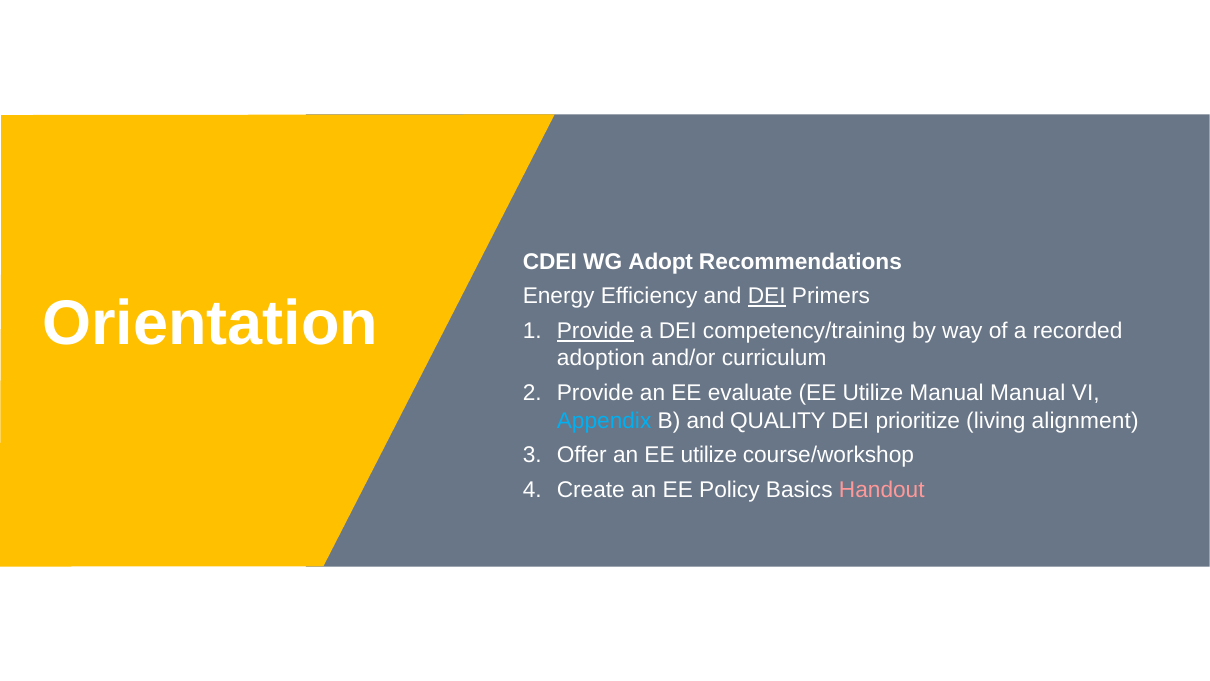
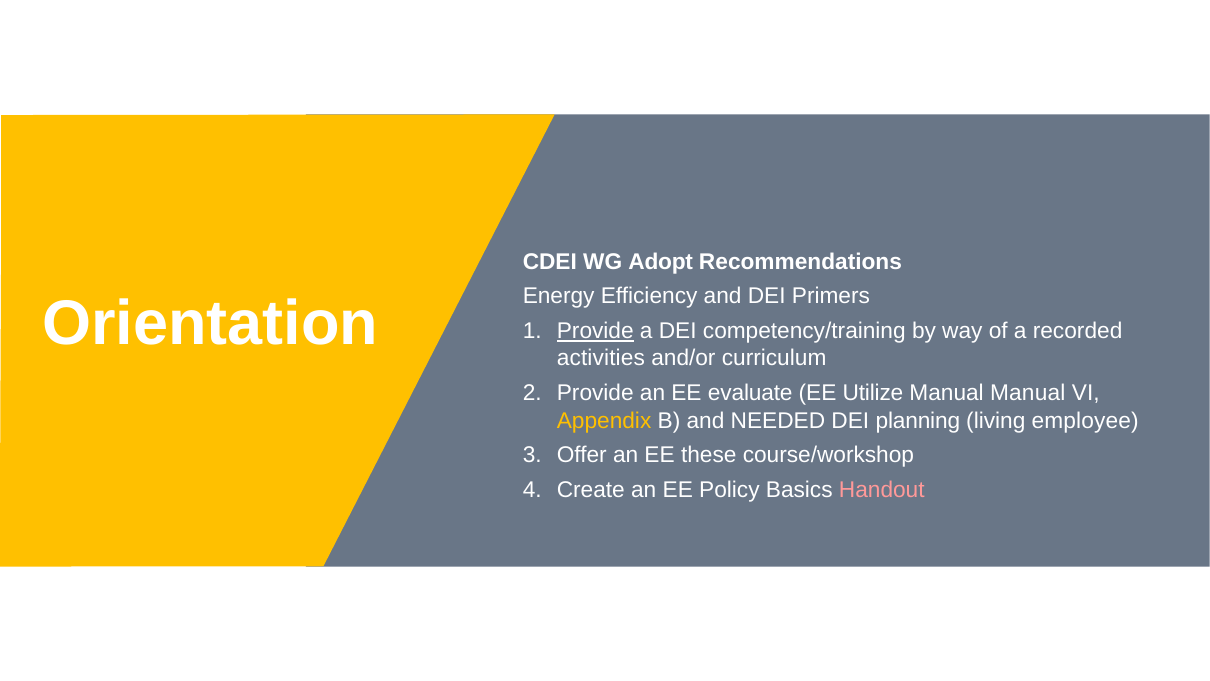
DEI underline: present -> none (767, 296)
adoption: adoption -> activities (601, 358)
Appendix colour: light blue -> yellow (604, 420)
QUALITY: QUALITY -> NEEDED (778, 420)
prioritize: prioritize -> planning (918, 420)
alignment: alignment -> employee (1085, 420)
an EE utilize: utilize -> these (709, 455)
